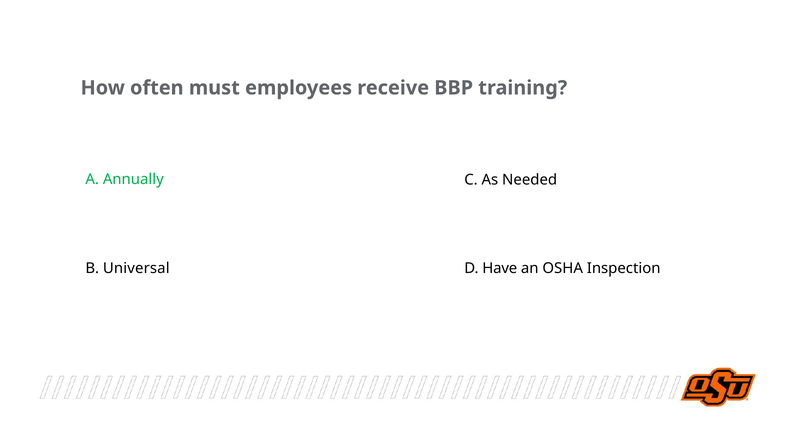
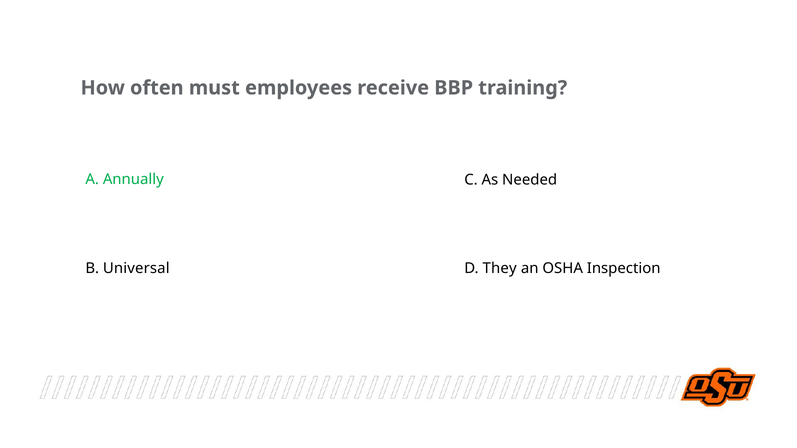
Have: Have -> They (500, 268)
